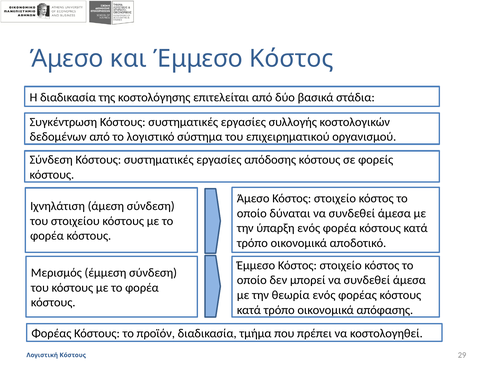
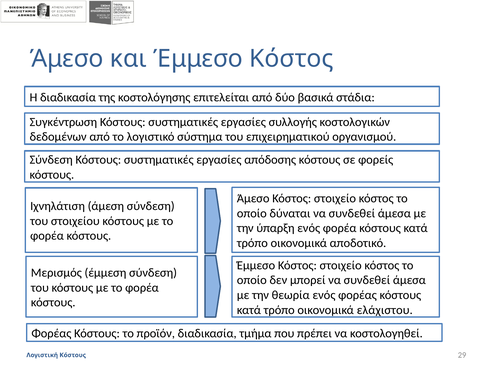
απόφασης: απόφασης -> ελάχιστου (385, 310)
